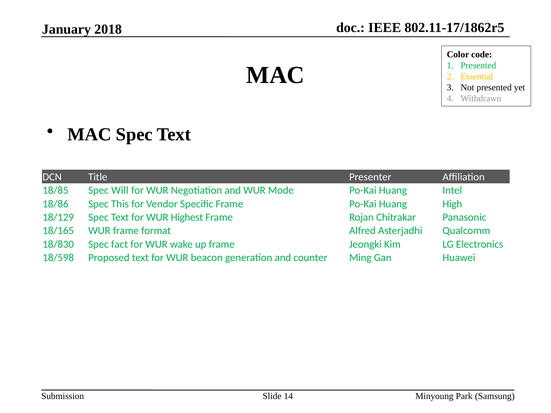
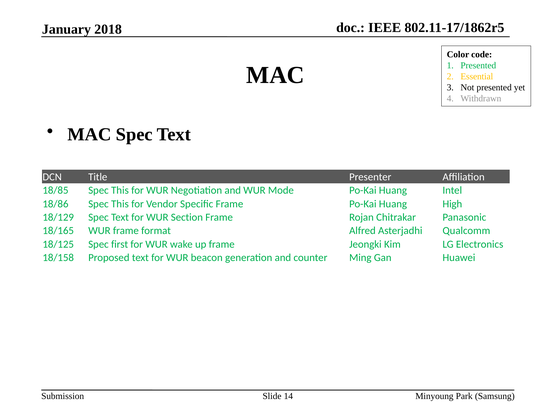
18/85 Spec Will: Will -> This (120, 191)
Highest: Highest -> Section (187, 217)
18/830: 18/830 -> 18/125 (58, 244)
fact: fact -> first (120, 244)
18/598: 18/598 -> 18/158 (58, 258)
